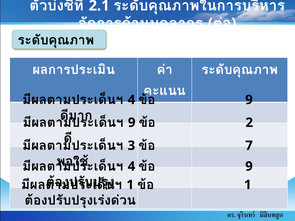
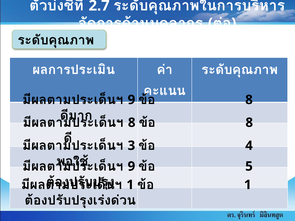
2.1: 2.1 -> 2.7 (99, 6)
4: 4 -> 9 (131, 100)
9: 9 -> 8 (249, 100)
9: 9 -> 8 (132, 123)
2: 2 -> 8 (249, 123)
7: 7 -> 4 (249, 146)
4: 4 -> 9 (131, 167)
9: 9 -> 5 (249, 167)
